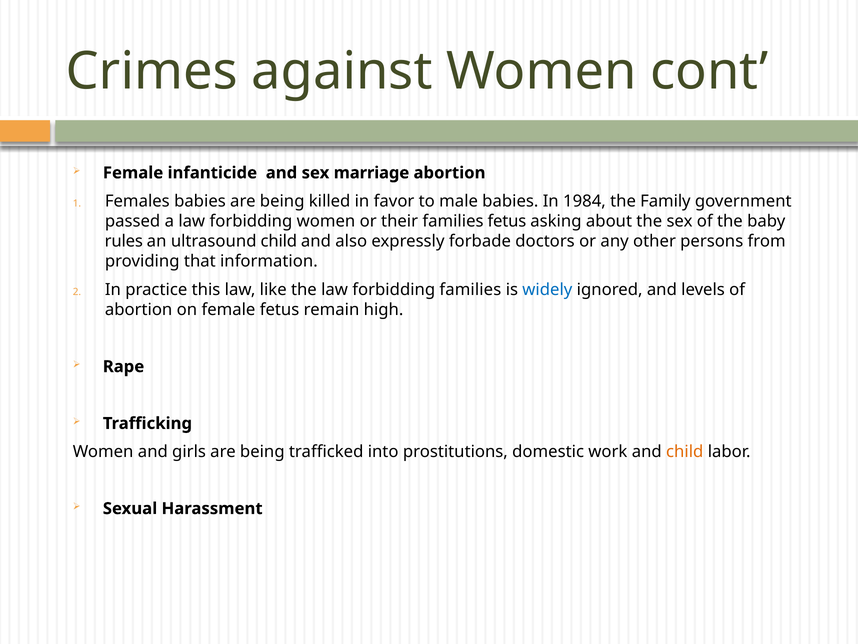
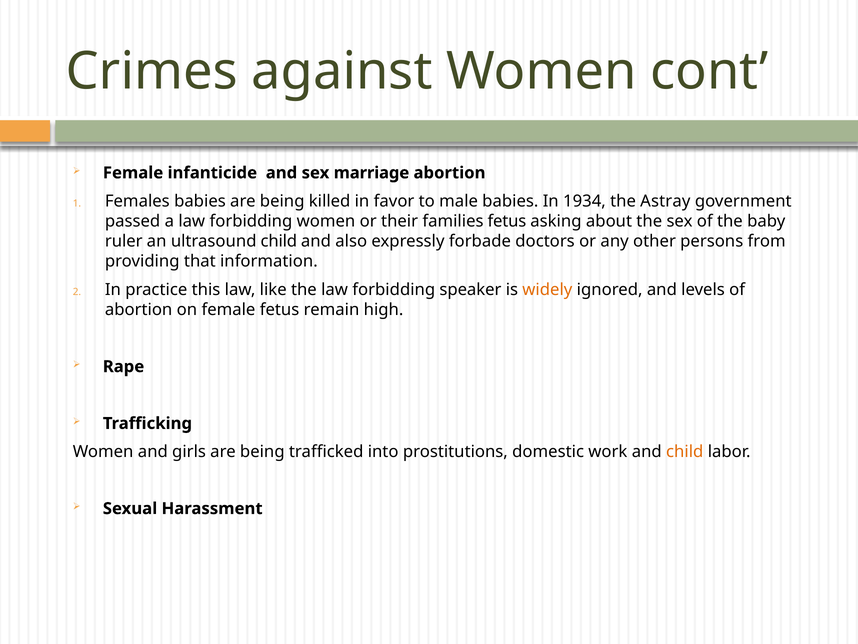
1984: 1984 -> 1934 (584, 201)
Family: Family -> Astray (665, 201)
rules: rules -> ruler (124, 241)
forbidding families: families -> speaker (470, 290)
widely colour: blue -> orange (547, 290)
